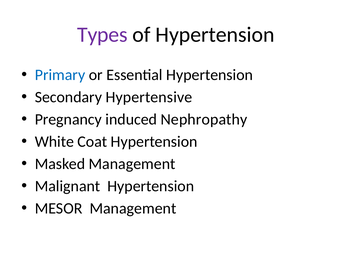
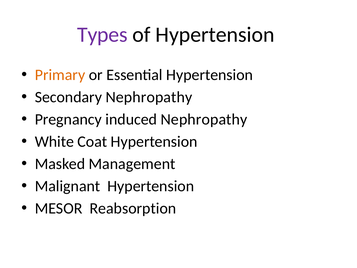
Primary colour: blue -> orange (60, 75)
Secondary Hypertensive: Hypertensive -> Nephropathy (149, 97)
MESOR Management: Management -> Reabsorption (133, 208)
